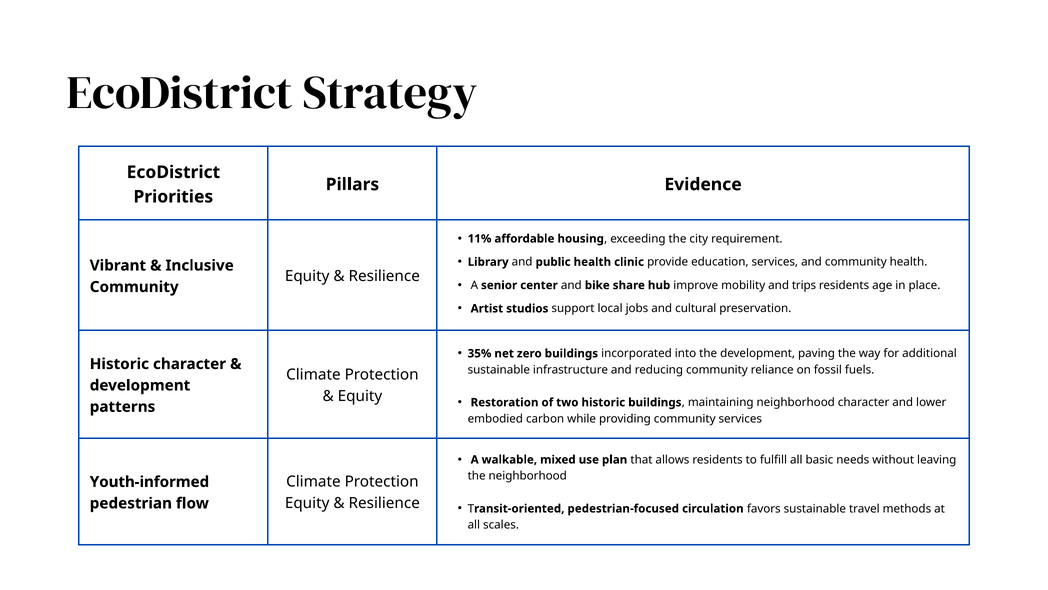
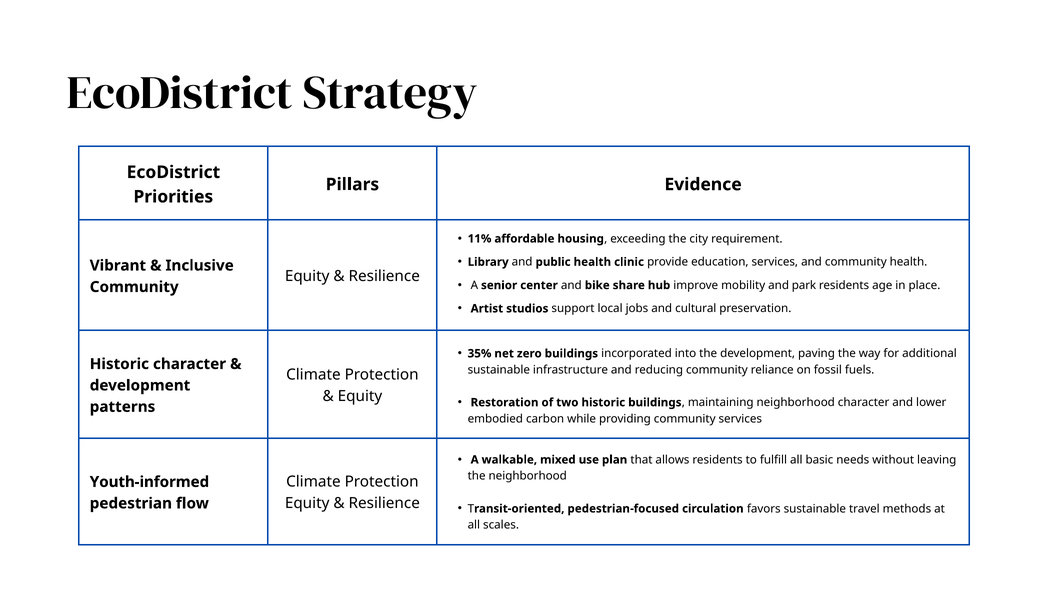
trips: trips -> park (804, 285)
